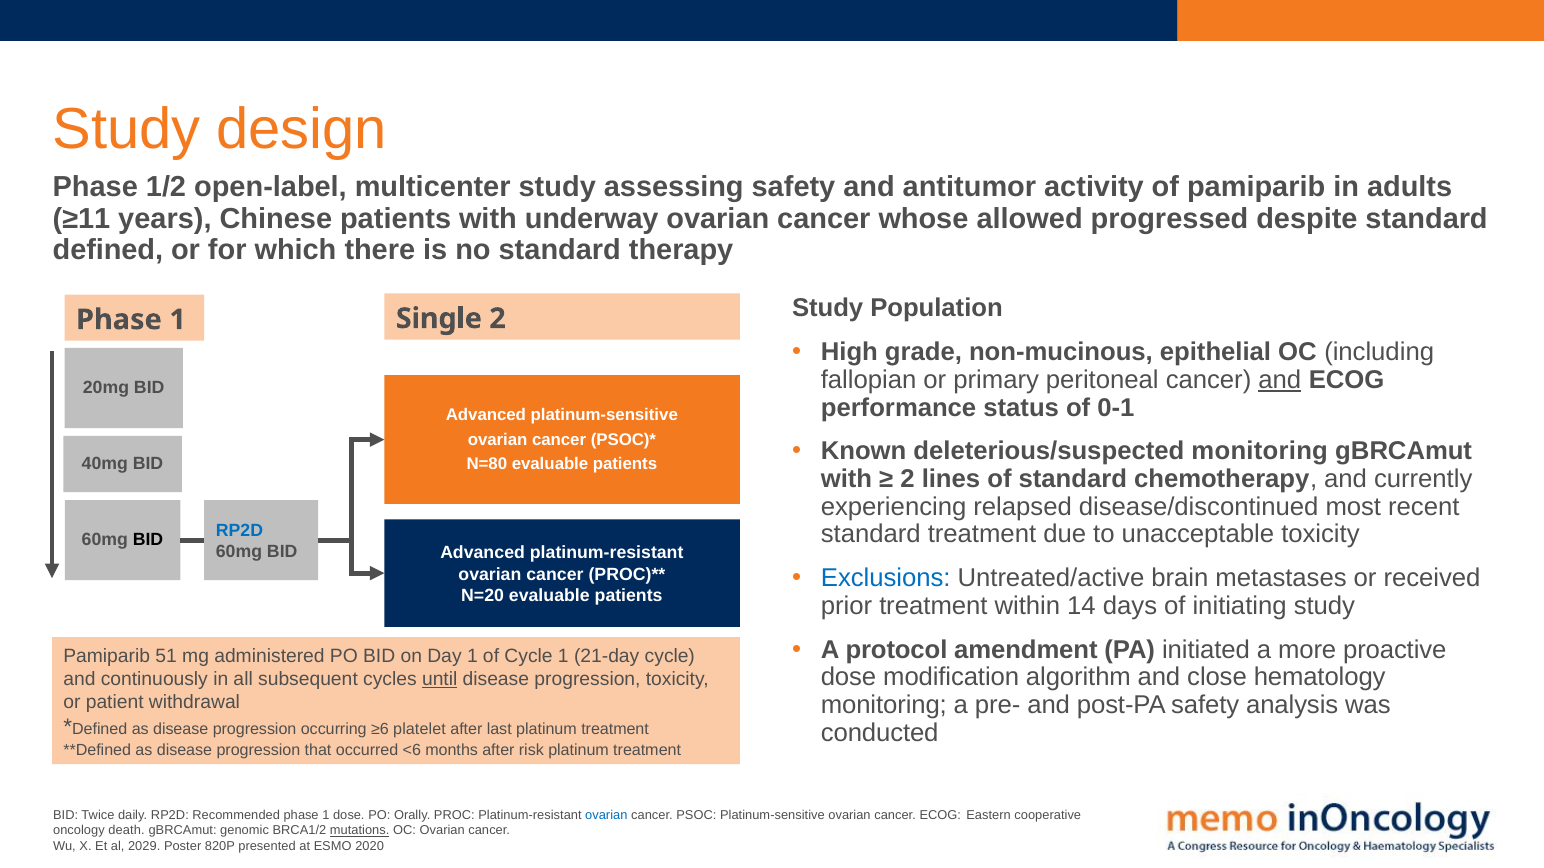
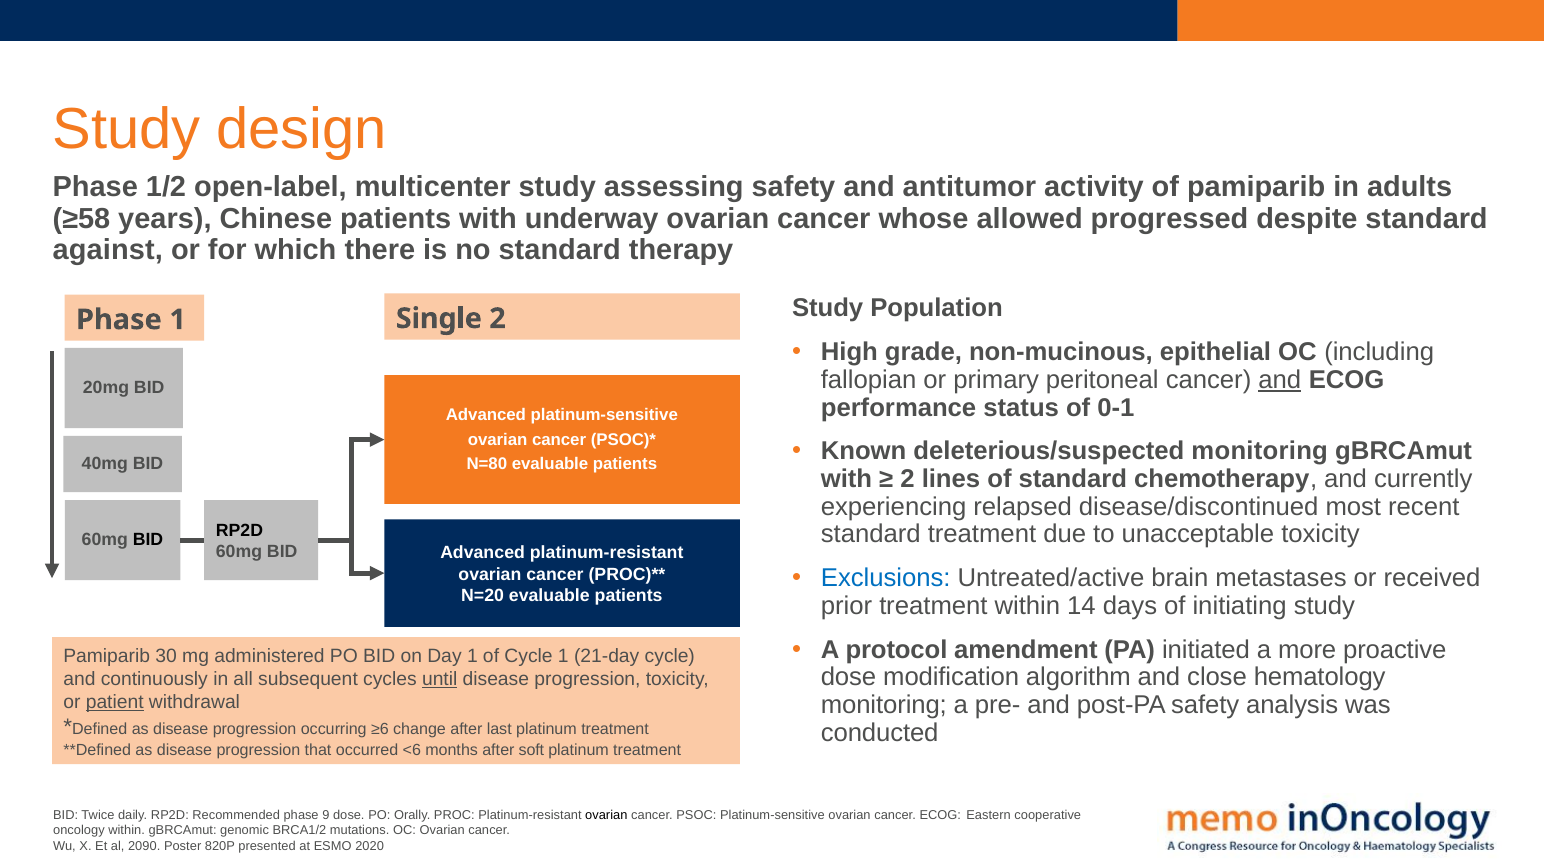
≥11: ≥11 -> ≥58 (81, 219)
defined: defined -> against (108, 250)
RP2D colour: blue -> black (239, 531)
51: 51 -> 30 (166, 656)
patient underline: none -> present (115, 702)
platelet: platelet -> change (420, 730)
risk: risk -> soft (531, 750)
Recommended phase 1: 1 -> 9 (326, 816)
ovarian colour: blue -> black (606, 816)
oncology death: death -> within (127, 831)
mutations underline: present -> none (360, 831)
2029: 2029 -> 2090 (144, 847)
